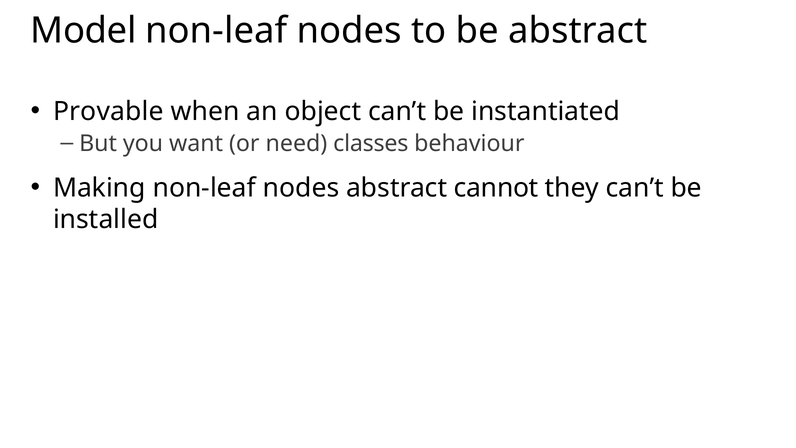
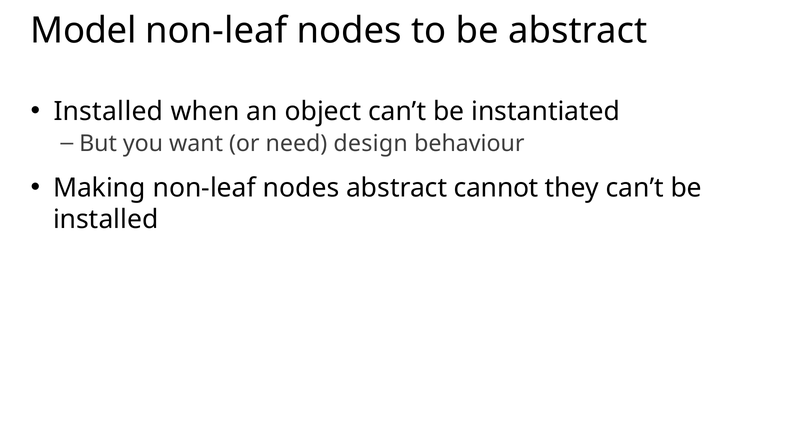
Provable: Provable -> Installed (108, 111)
classes: classes -> design (371, 143)
